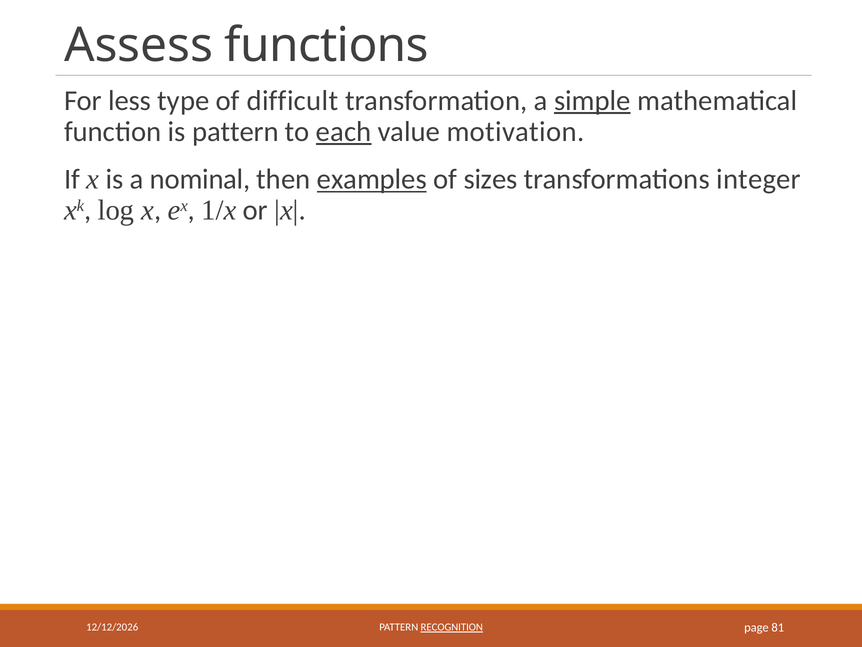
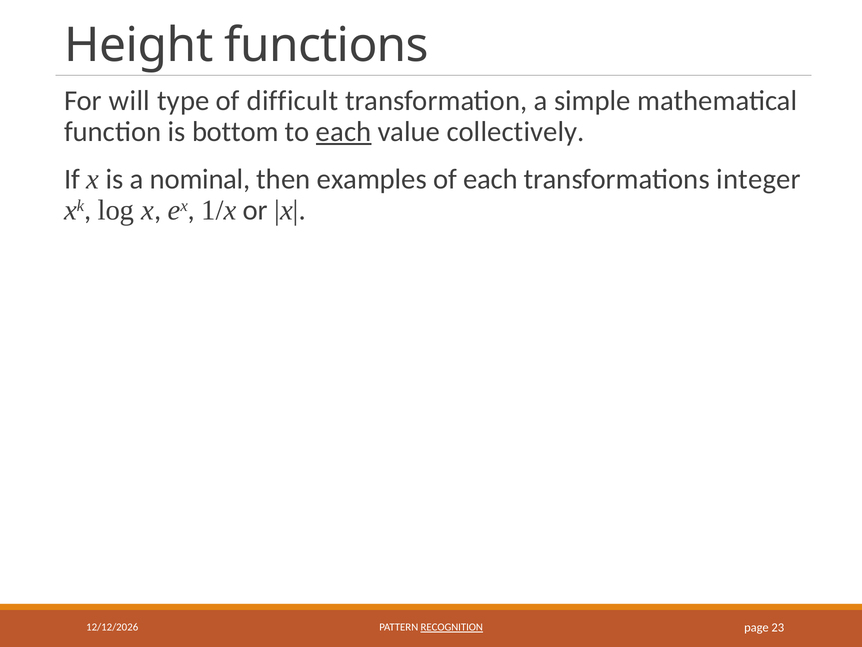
Assess: Assess -> Height (139, 45)
less: less -> will (129, 100)
simple underline: present -> none (592, 100)
is pattern: pattern -> bottom (235, 131)
motivation: motivation -> collectively (516, 131)
examples underline: present -> none (372, 179)
of sizes: sizes -> each (491, 179)
81: 81 -> 23 (778, 627)
